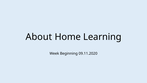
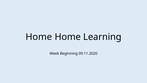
About: About -> Home (39, 37)
